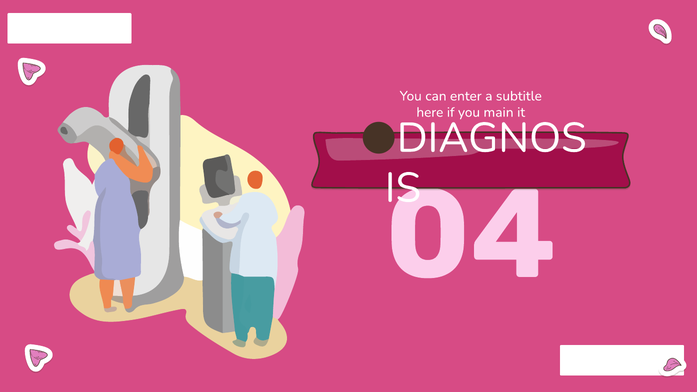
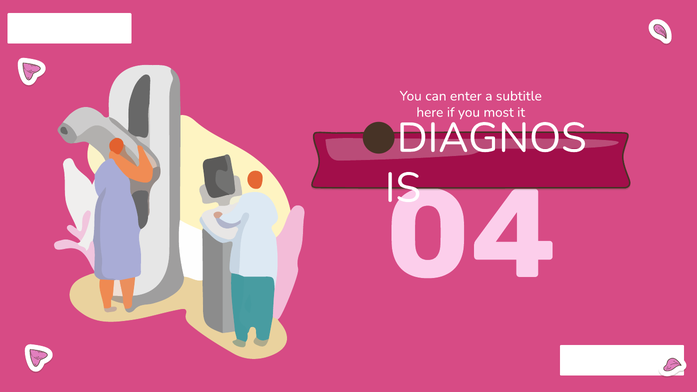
main: main -> most (499, 112)
